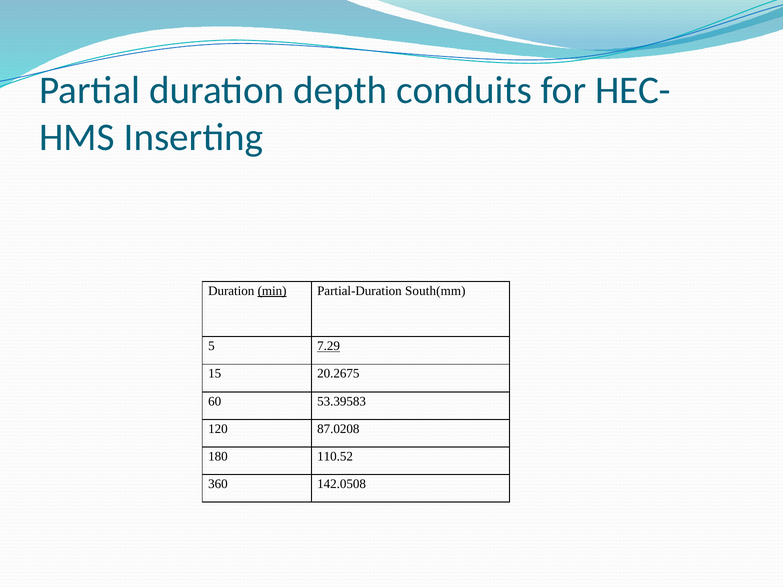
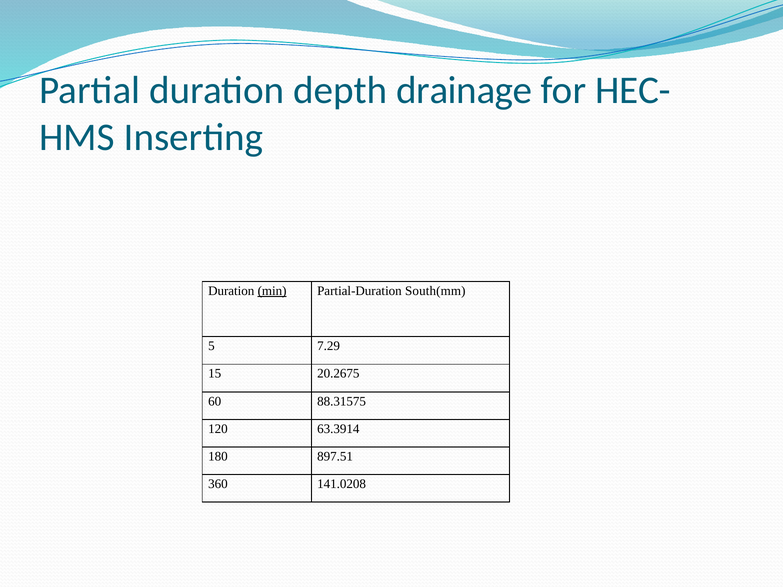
conduits: conduits -> drainage (464, 90)
7.29 underline: present -> none (329, 346)
53.39583: 53.39583 -> 88.31575 (342, 401)
87.0208: 87.0208 -> 63.3914 (338, 429)
110.52: 110.52 -> 897.51 (335, 457)
142.0508: 142.0508 -> 141.0208 (342, 484)
